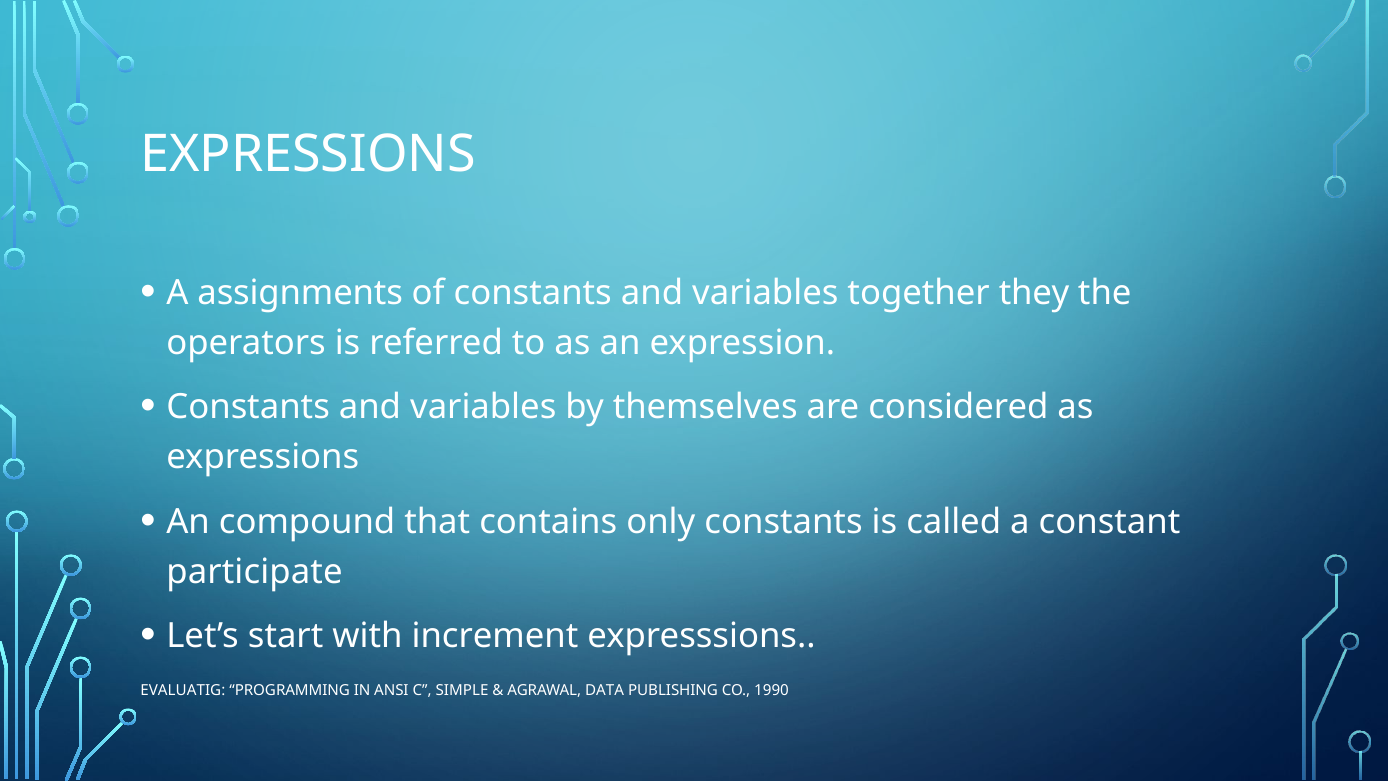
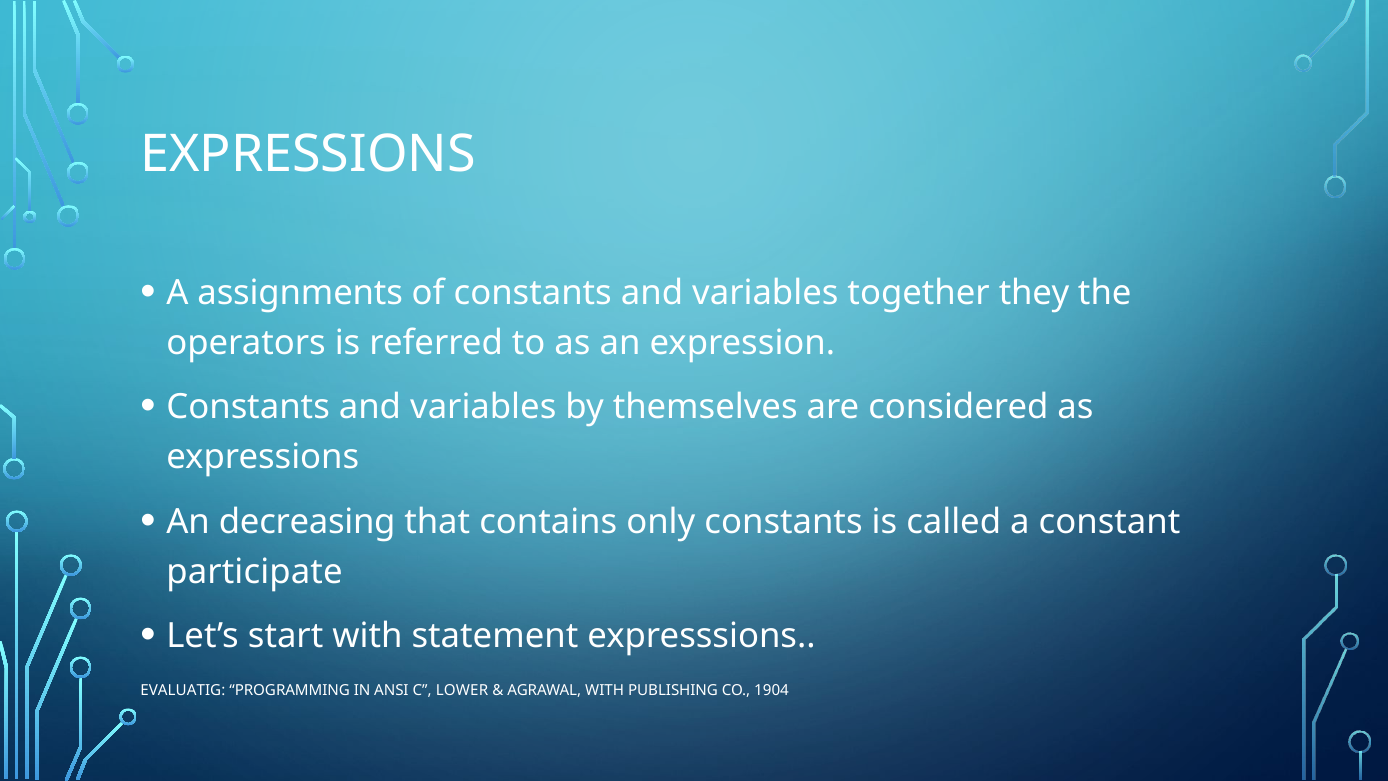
compound: compound -> decreasing (307, 522)
increment: increment -> statement (495, 636)
SIMPLE: SIMPLE -> LOWER (462, 690)
AGRAWAL DATA: DATA -> WITH (605, 690)
1990: 1990 -> 1904 (772, 690)
